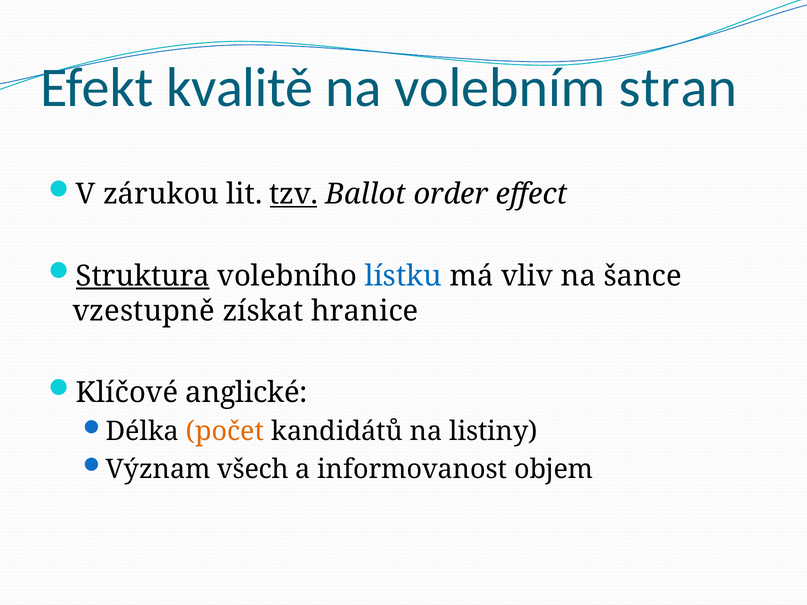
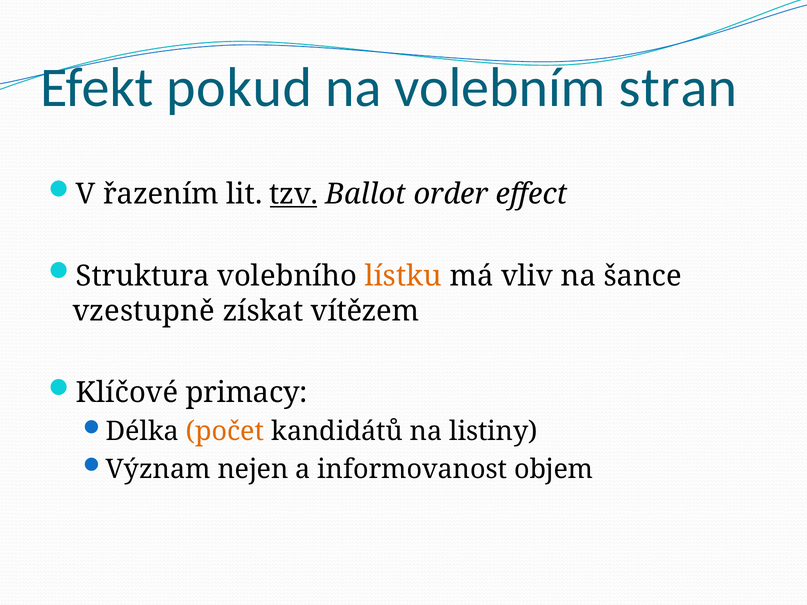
kvalitě: kvalitě -> pokud (239, 88)
zárukou: zárukou -> řazením (161, 194)
Struktura underline: present -> none (143, 276)
lístku colour: blue -> orange (403, 276)
hranice: hranice -> vítězem (365, 311)
anglické: anglické -> primacy (247, 393)
všech: všech -> nejen (253, 469)
